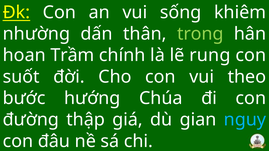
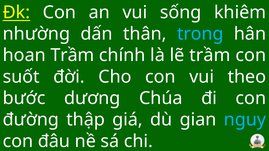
trong colour: light green -> light blue (200, 34)
lẽ rung: rung -> trầm (210, 55)
hướng: hướng -> dương (92, 98)
